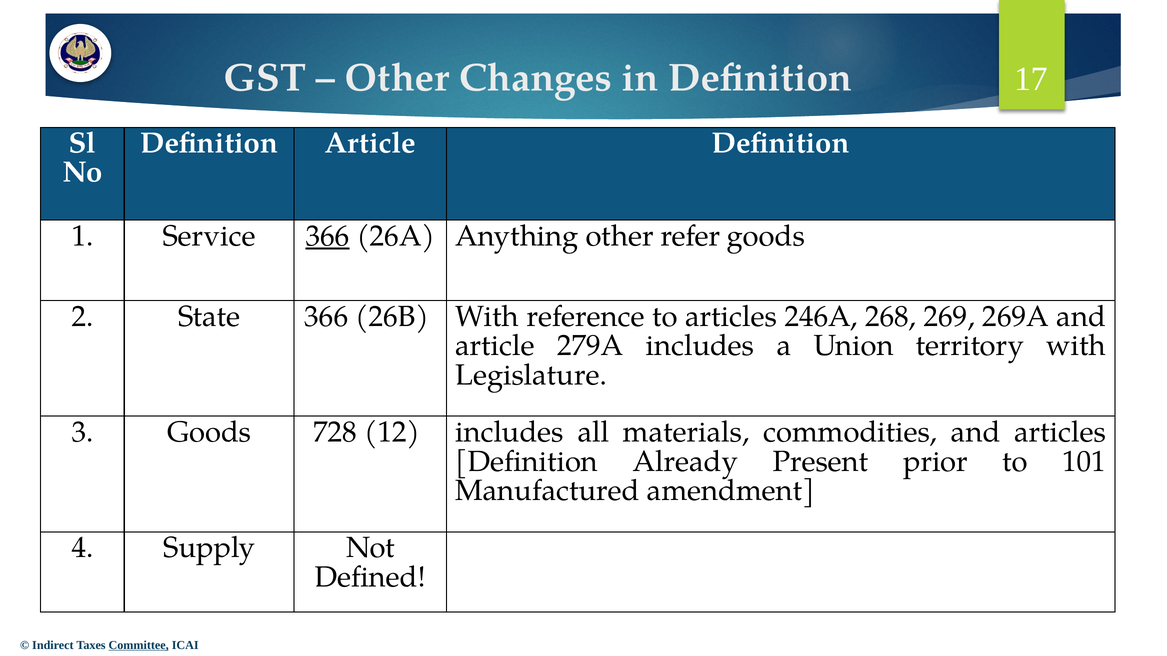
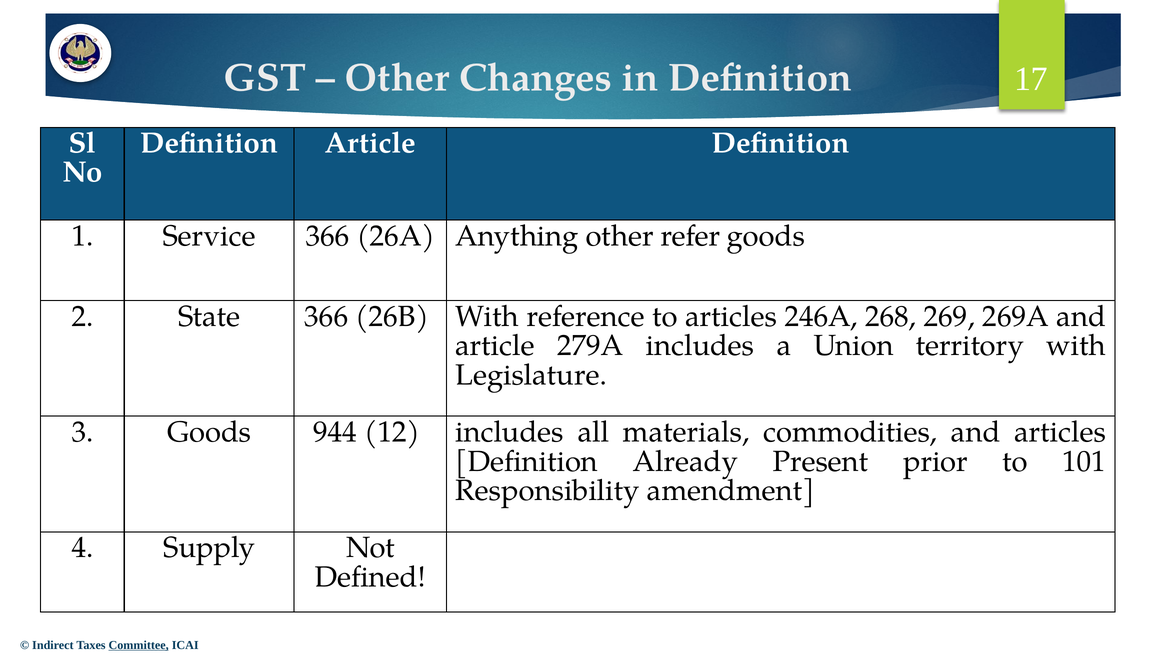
366 underline: present -> none (327, 236)
728: 728 -> 944 (335, 432)
Manufactured: Manufactured -> Responsibility (547, 491)
